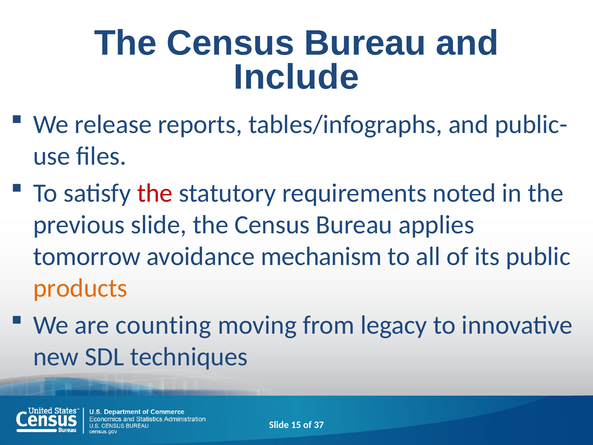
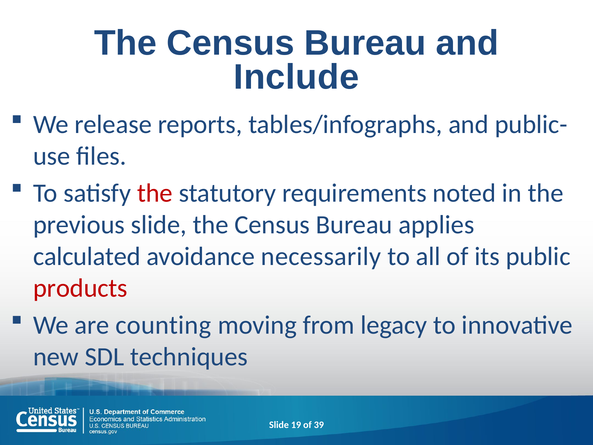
tomorrow: tomorrow -> calculated (87, 256)
mechanism: mechanism -> necessarily (321, 256)
products colour: orange -> red (80, 288)
15: 15 -> 19 (296, 425)
37: 37 -> 39 (319, 425)
